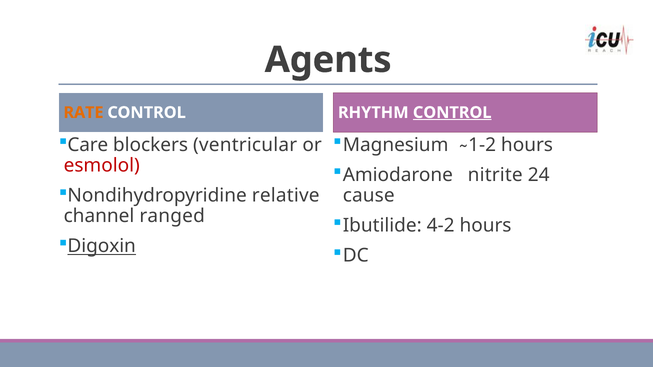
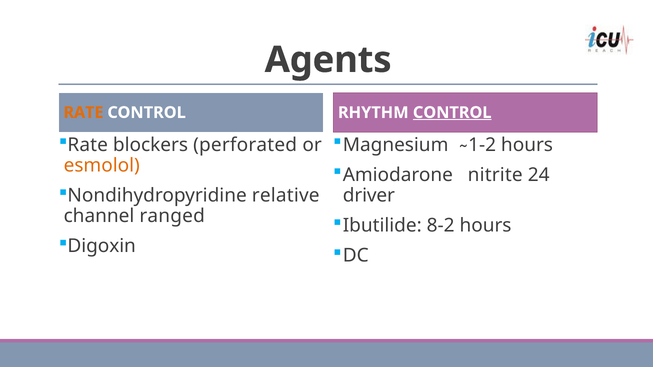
Care: Care -> Rate (88, 145)
ventricular: ventricular -> perforated (245, 145)
esmolol colour: red -> orange (102, 166)
cause: cause -> driver (369, 196)
4-2: 4-2 -> 8-2 (441, 226)
Digoxin underline: present -> none (102, 246)
